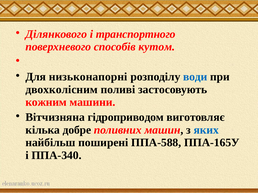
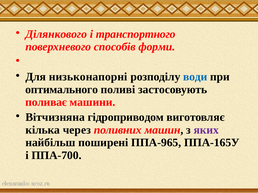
кутом: кутом -> форми (157, 47)
двохколісним: двохколісним -> оптимального (62, 90)
кожним: кожним -> поливає (46, 102)
добре: добре -> через (77, 130)
яких colour: blue -> purple (206, 130)
ППА-588: ППА-588 -> ППА-965 (156, 143)
ППА-340: ППА-340 -> ППА-700 (56, 156)
